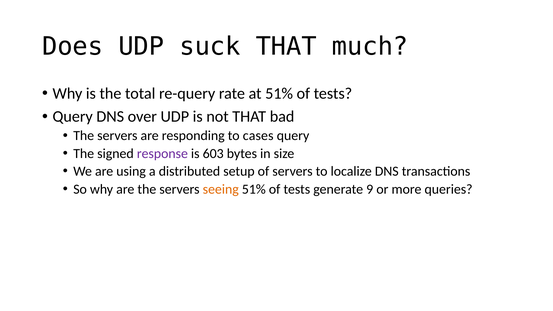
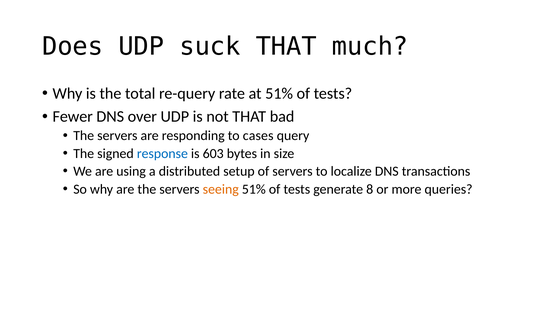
Query: Query -> Fewer (73, 117)
response colour: purple -> blue (162, 154)
9: 9 -> 8 (370, 189)
